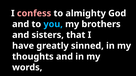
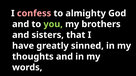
you colour: light blue -> light green (53, 24)
